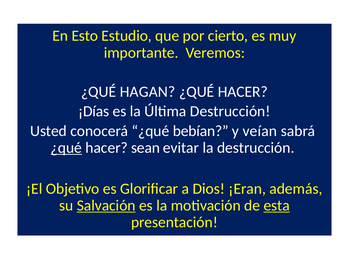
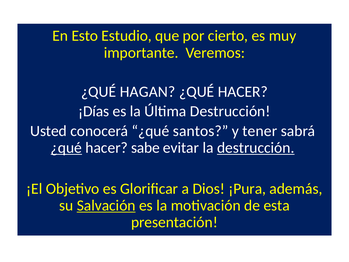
bebían: bebían -> santos (201, 131)
veían: veían -> tener (260, 131)
sean: sean -> sabe (145, 148)
destrucción underline: none -> present (256, 148)
¡Eran: ¡Eran -> ¡Pura (247, 189)
esta underline: present -> none (277, 205)
